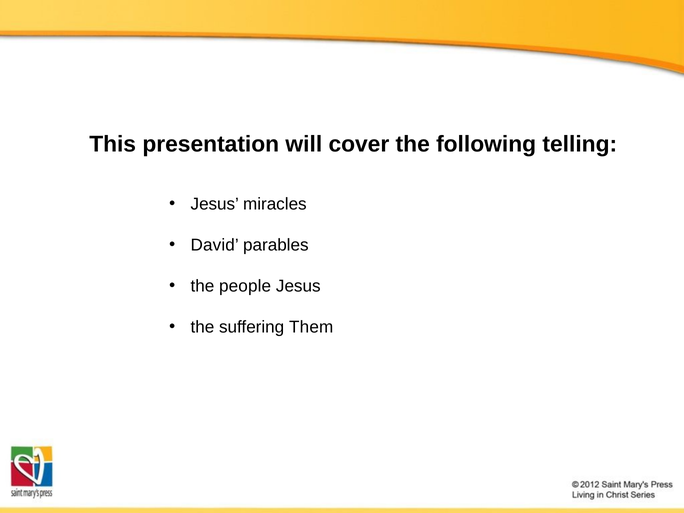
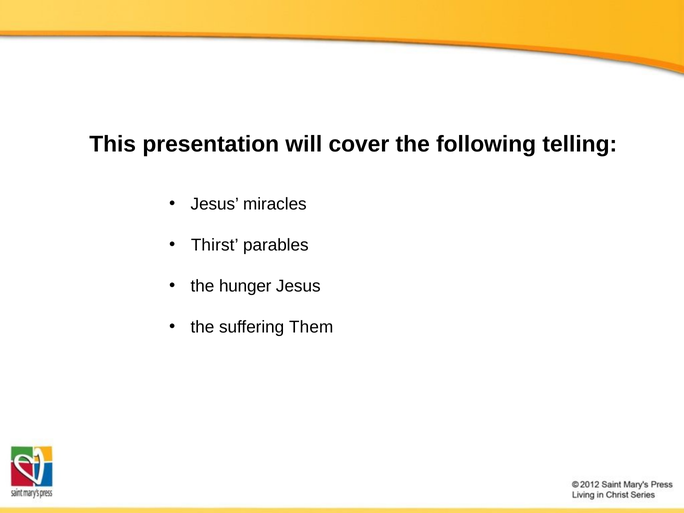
David: David -> Thirst (215, 245)
people: people -> hunger (245, 286)
